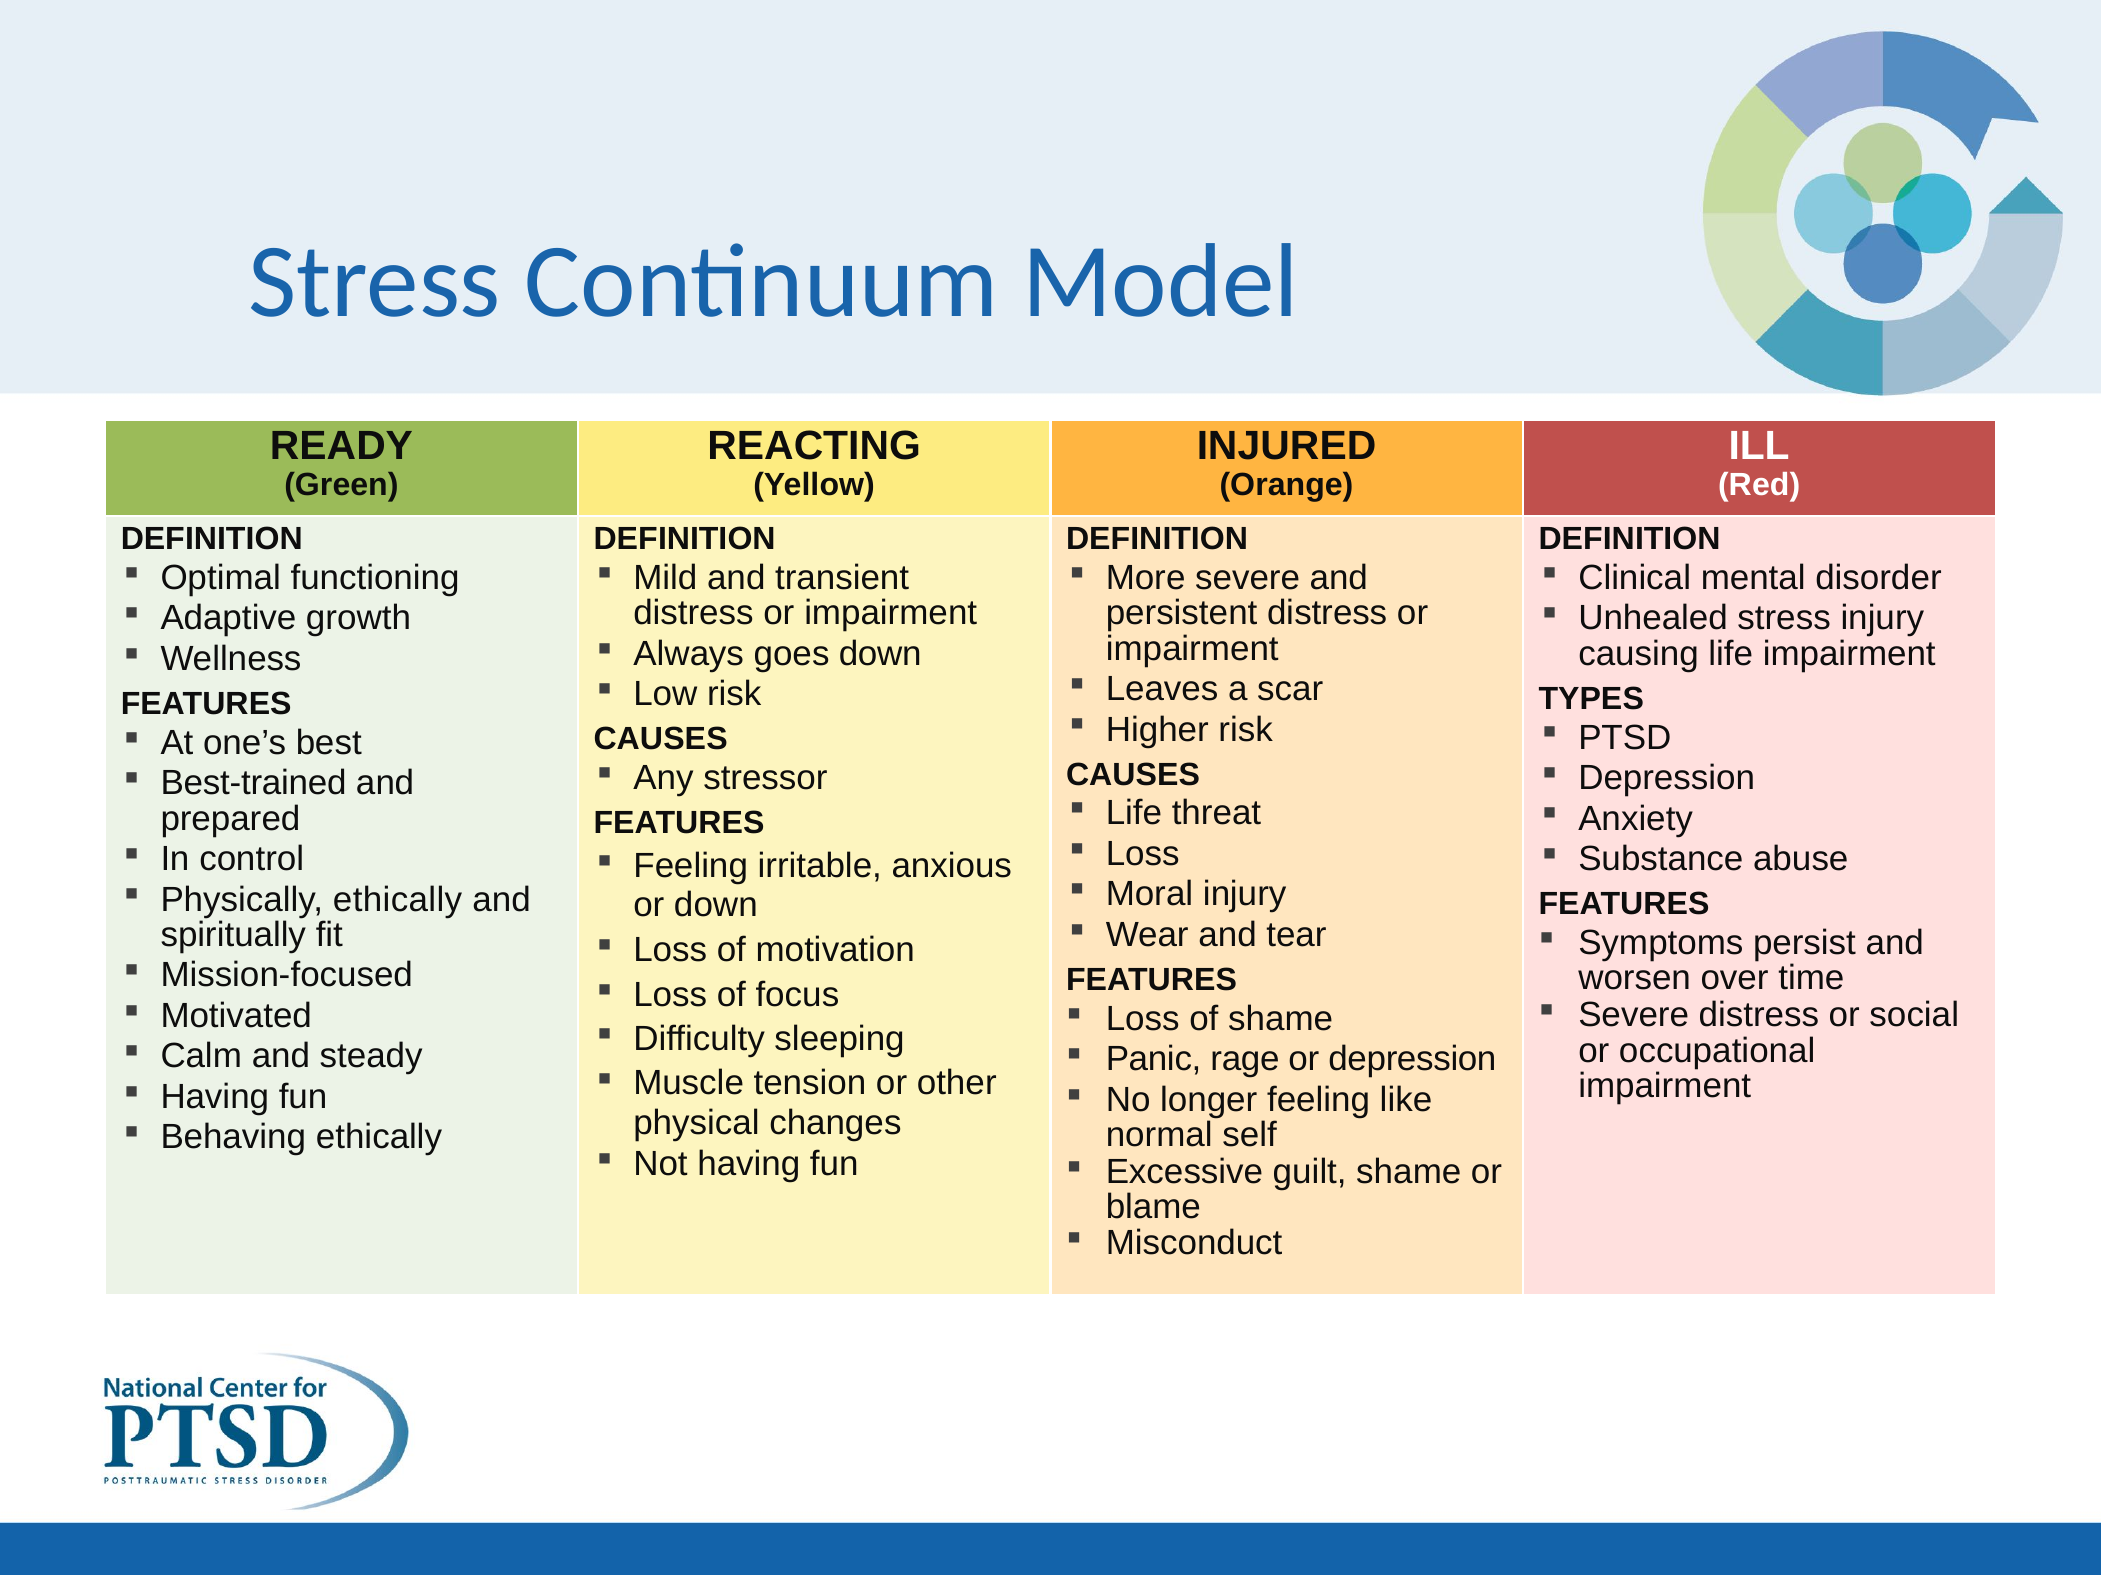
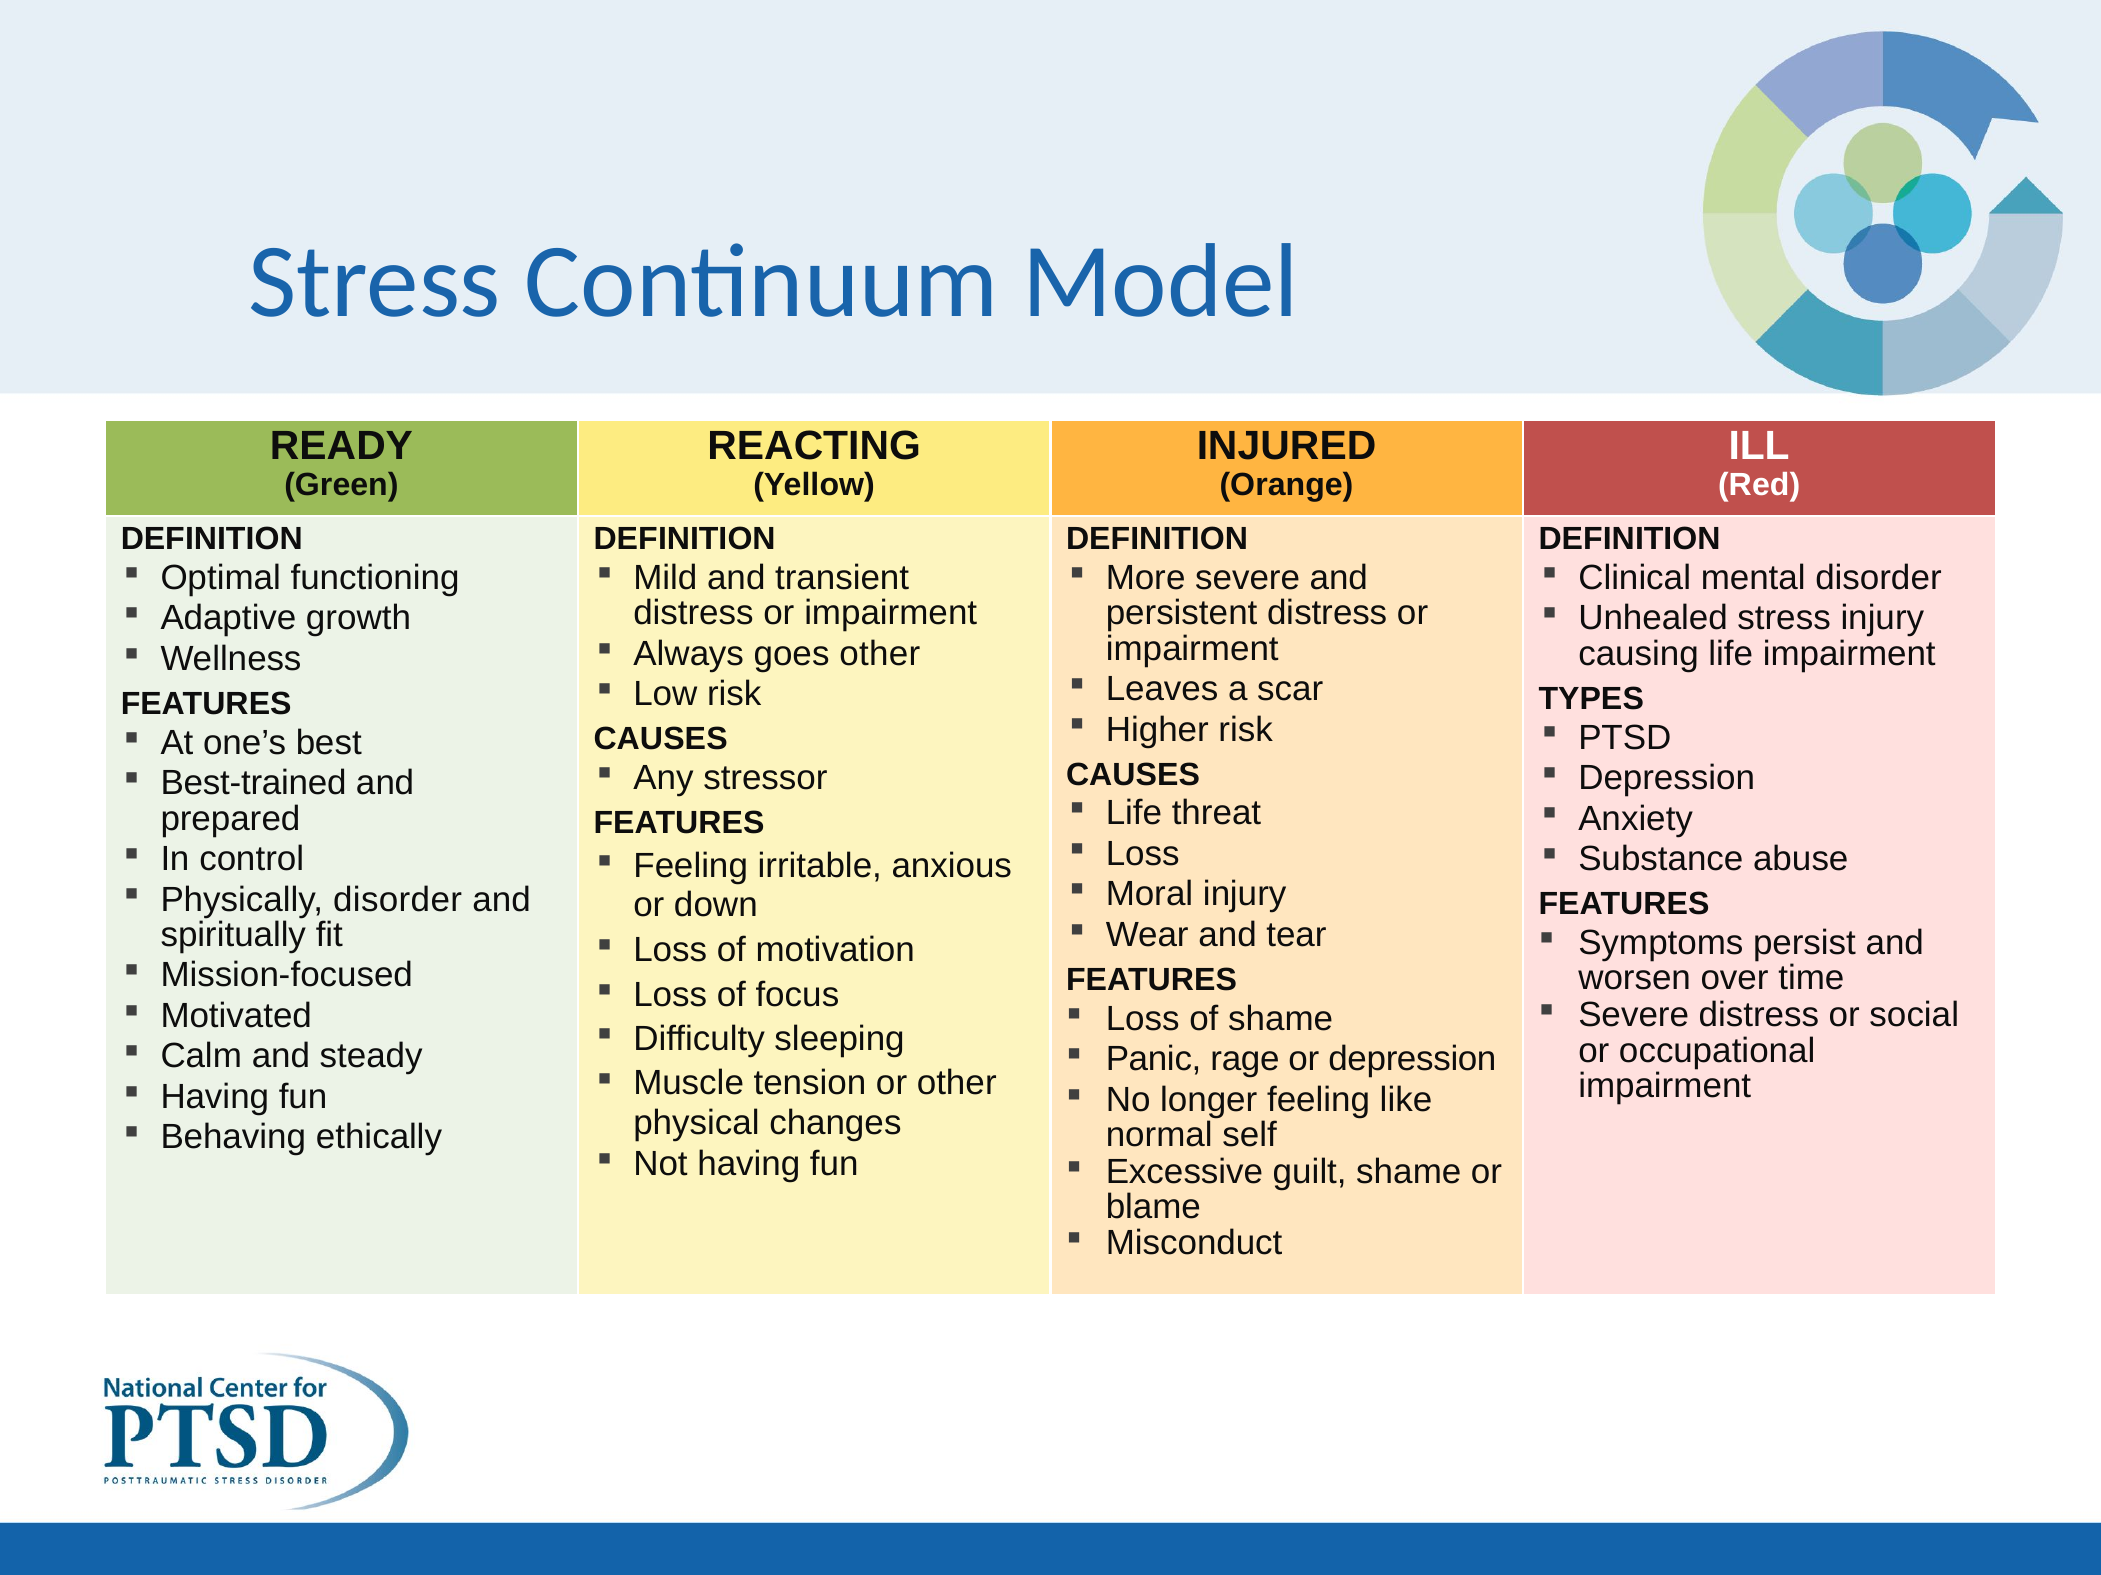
goes down: down -> other (880, 654)
Physically ethically: ethically -> disorder (398, 900)
